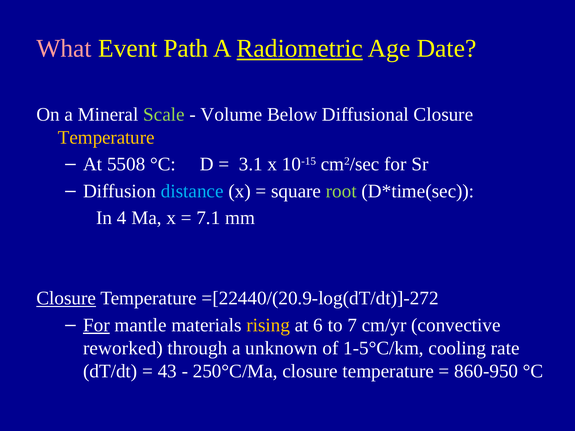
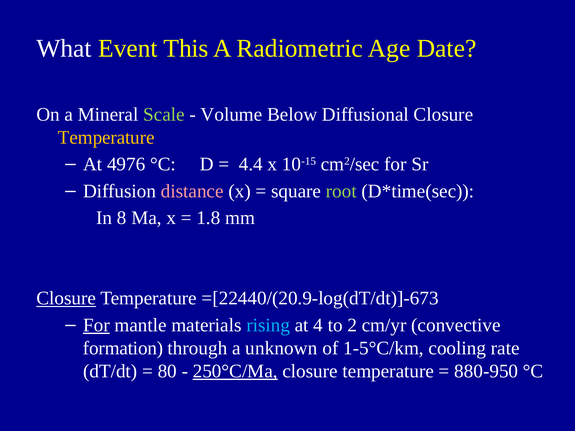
What colour: pink -> white (64, 49)
Path: Path -> This (186, 49)
Radiometric underline: present -> none (300, 49)
5508: 5508 -> 4976 (126, 164)
3.1: 3.1 -> 4.4 (251, 164)
distance colour: light blue -> pink (192, 191)
4: 4 -> 8 (122, 218)
7.1: 7.1 -> 1.8 (208, 218)
=[22440/(20.9-log(dT/dt)]-272: =[22440/(20.9-log(dT/dt)]-272 -> =[22440/(20.9-log(dT/dt)]-673 (320, 298)
rising colour: yellow -> light blue (268, 325)
6: 6 -> 4 (318, 325)
7: 7 -> 2 (352, 325)
reworked: reworked -> formation (123, 348)
43: 43 -> 80 (167, 371)
250°C/Ma underline: none -> present (235, 371)
860-950: 860-950 -> 880-950 (486, 371)
